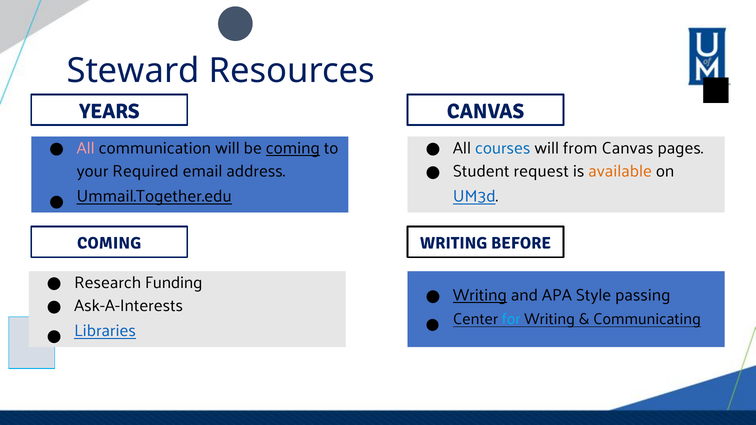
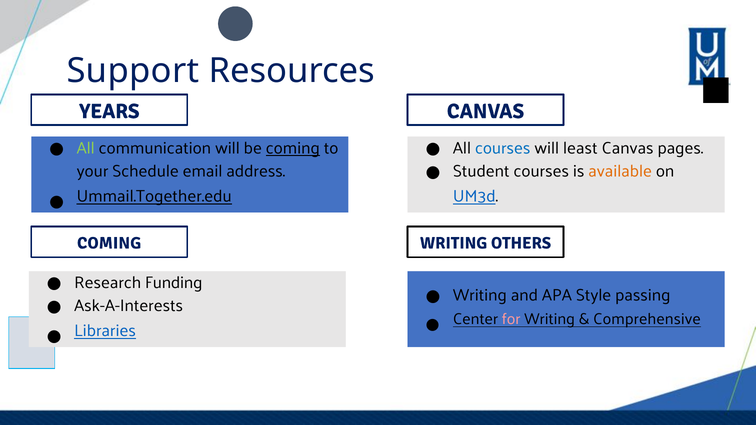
Steward: Steward -> Support (133, 71)
All colour: pink -> light green (86, 148)
from: from -> least (580, 148)
Student request: request -> courses (541, 171)
Required: Required -> Schedule (146, 171)
BEFORE: BEFORE -> OTHERS (521, 243)
Writing underline: present -> none (480, 296)
for colour: light blue -> pink (511, 319)
Communicating: Communicating -> Comprehensive (647, 319)
